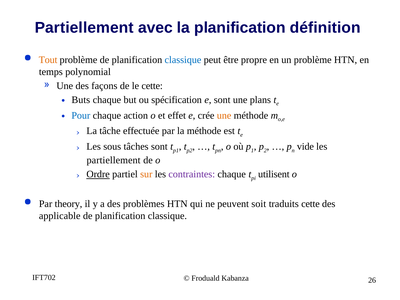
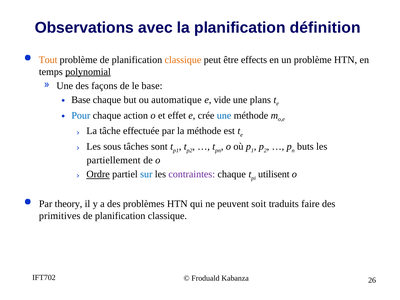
Partiellement: Partiellement -> Observations (84, 28)
classique colour: blue -> orange (183, 60)
propre: propre -> effects (254, 60)
polynomial underline: none -> present (88, 72)
le cette: cette -> base (152, 86)
Buts: Buts -> Base (81, 100)
spécification: spécification -> automatique (176, 100)
e sont: sont -> vide (222, 100)
une colour: orange -> blue (224, 115)
vide: vide -> buts (305, 147)
sur colour: orange -> blue (146, 174)
traduits cette: cette -> faire (310, 204)
applicable: applicable -> primitives (60, 216)
